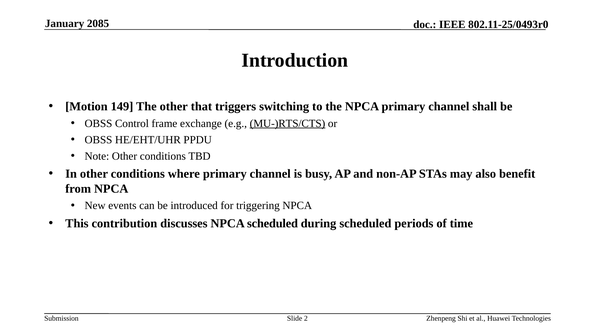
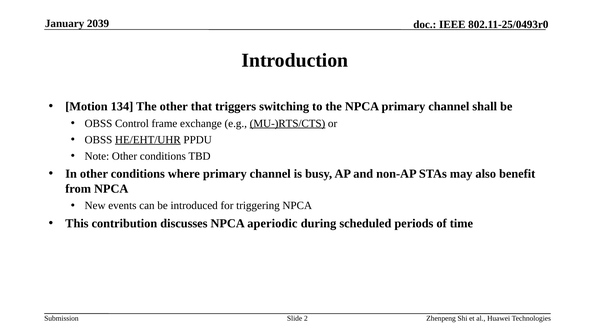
2085: 2085 -> 2039 (98, 23)
149: 149 -> 134 (122, 106)
HE/EHT/UHR underline: none -> present (148, 140)
NPCA scheduled: scheduled -> aperiodic (272, 223)
